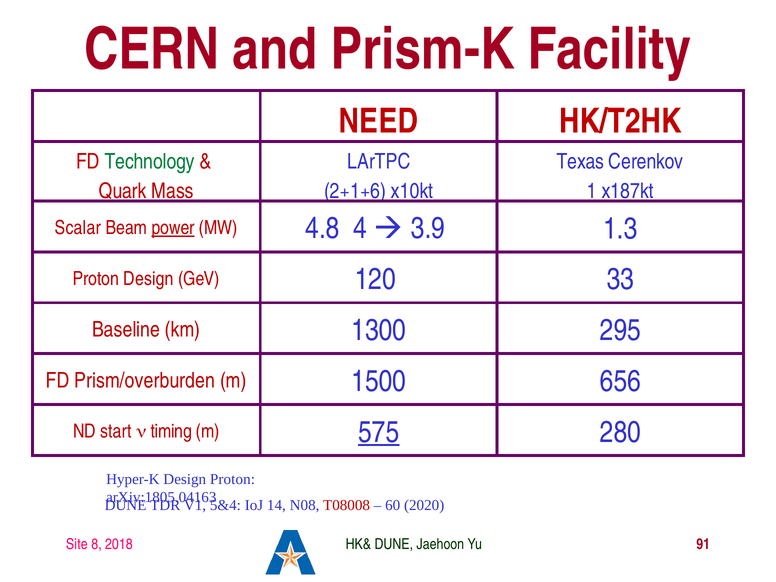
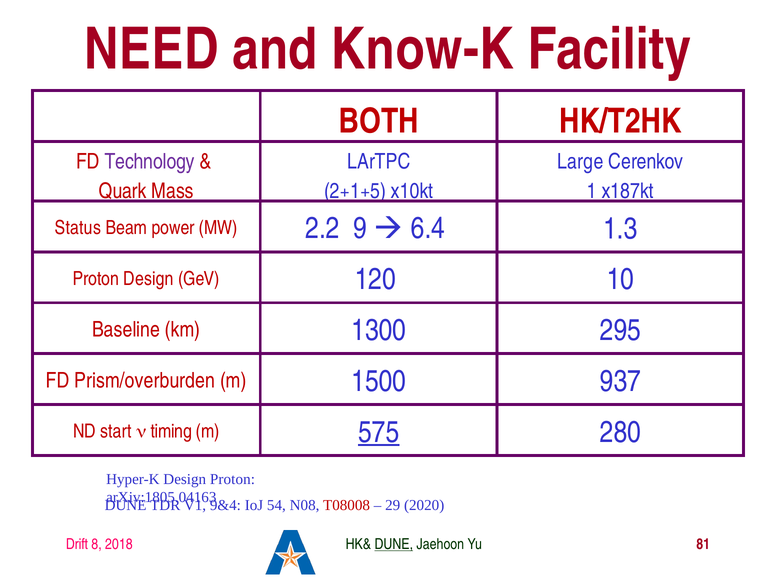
CERN: CERN -> NEED (151, 49)
Prism-K: Prism-K -> Know-K (422, 49)
NEED: NEED -> BOTH (379, 121)
Technology colour: green -> purple (150, 162)
Texas: Texas -> Large (580, 162)
2+1+6: 2+1+6 -> 2+1+5 (355, 191)
Scalar: Scalar -> Status (78, 228)
power underline: present -> none (173, 228)
4.8: 4.8 -> 2.2 (323, 228)
4: 4 -> 9 (360, 228)
3.9: 3.9 -> 6.4 (428, 228)
33: 33 -> 10 (620, 279)
656: 656 -> 937 (620, 381)
5&4: 5&4 -> 9&4 (225, 505)
14: 14 -> 54 (276, 505)
60: 60 -> 29 (393, 505)
Site: Site -> Drift (77, 544)
DUNE underline: none -> present (394, 544)
91: 91 -> 81 (703, 544)
